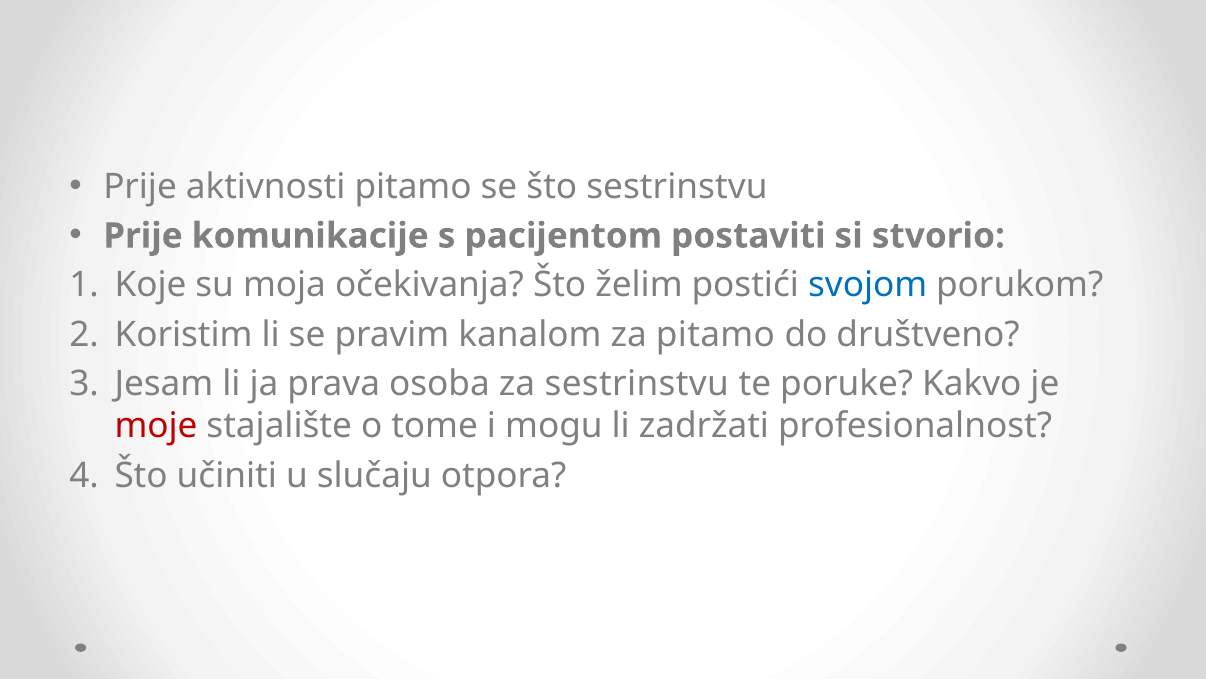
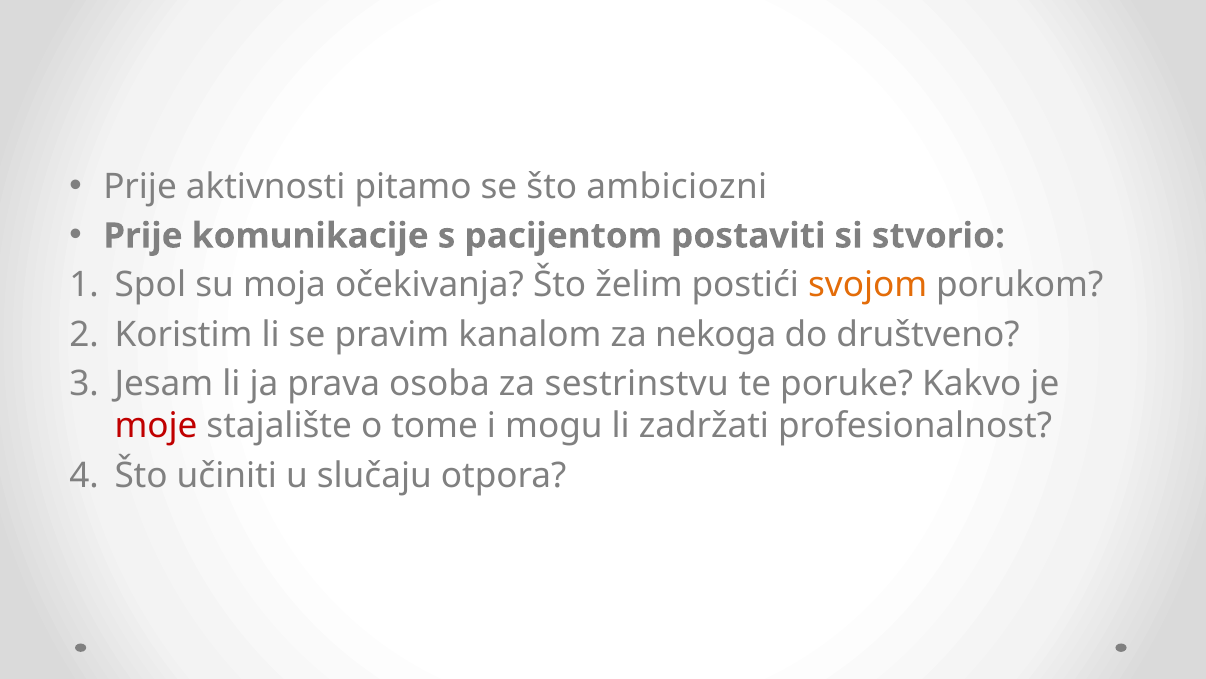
što sestrinstvu: sestrinstvu -> ambiciozni (677, 186)
Koje: Koje -> Spol (150, 285)
svojom colour: blue -> orange (868, 285)
za pitamo: pitamo -> nekoga (716, 334)
